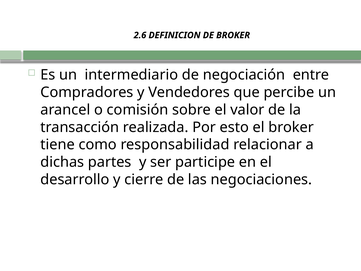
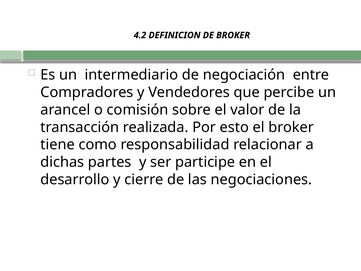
2.6: 2.6 -> 4.2 (140, 35)
